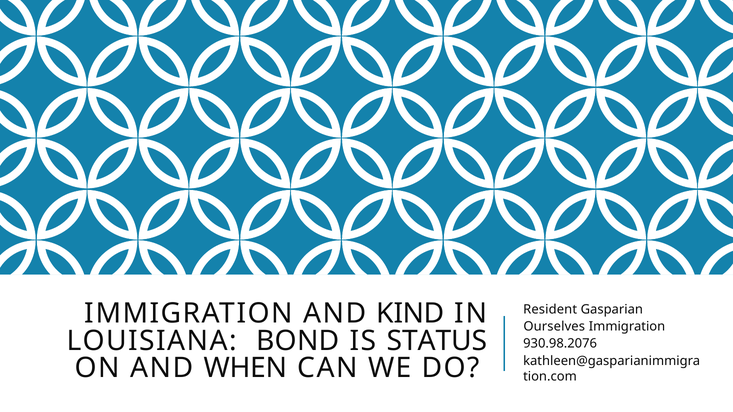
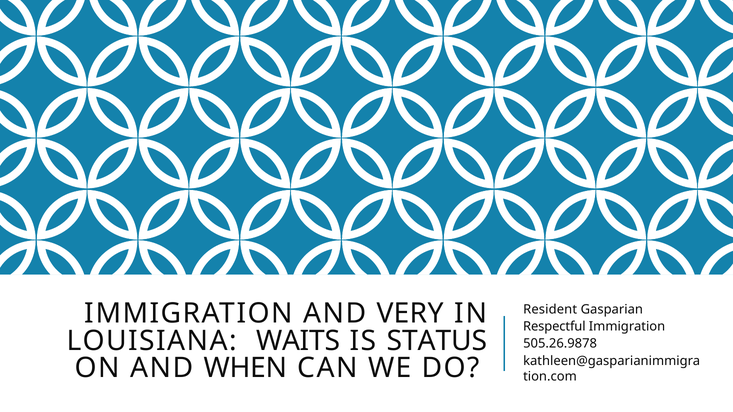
KIND: KIND -> VERY (410, 314)
Ourselves: Ourselves -> Respectful (554, 327)
BOND: BOND -> WAITS (298, 341)
930.98.2076: 930.98.2076 -> 505.26.9878 (560, 344)
